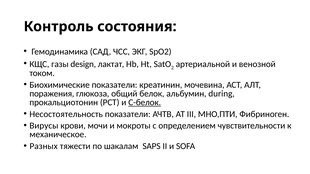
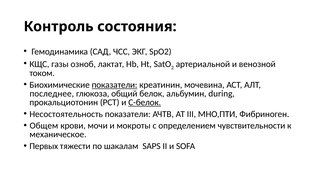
design: design -> озноб (83, 64)
показатели underline: none -> present (115, 85)
поражения: поражения -> последнее (52, 94)
Вирусы: Вирусы -> Общем (44, 126)
Разных: Разных -> Первых (44, 146)
